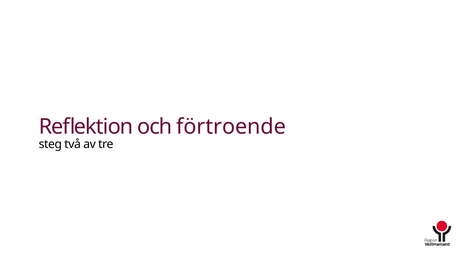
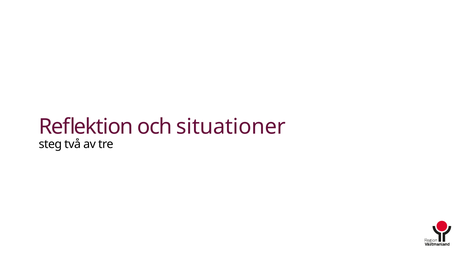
förtroende: förtroende -> situationer (231, 127)
